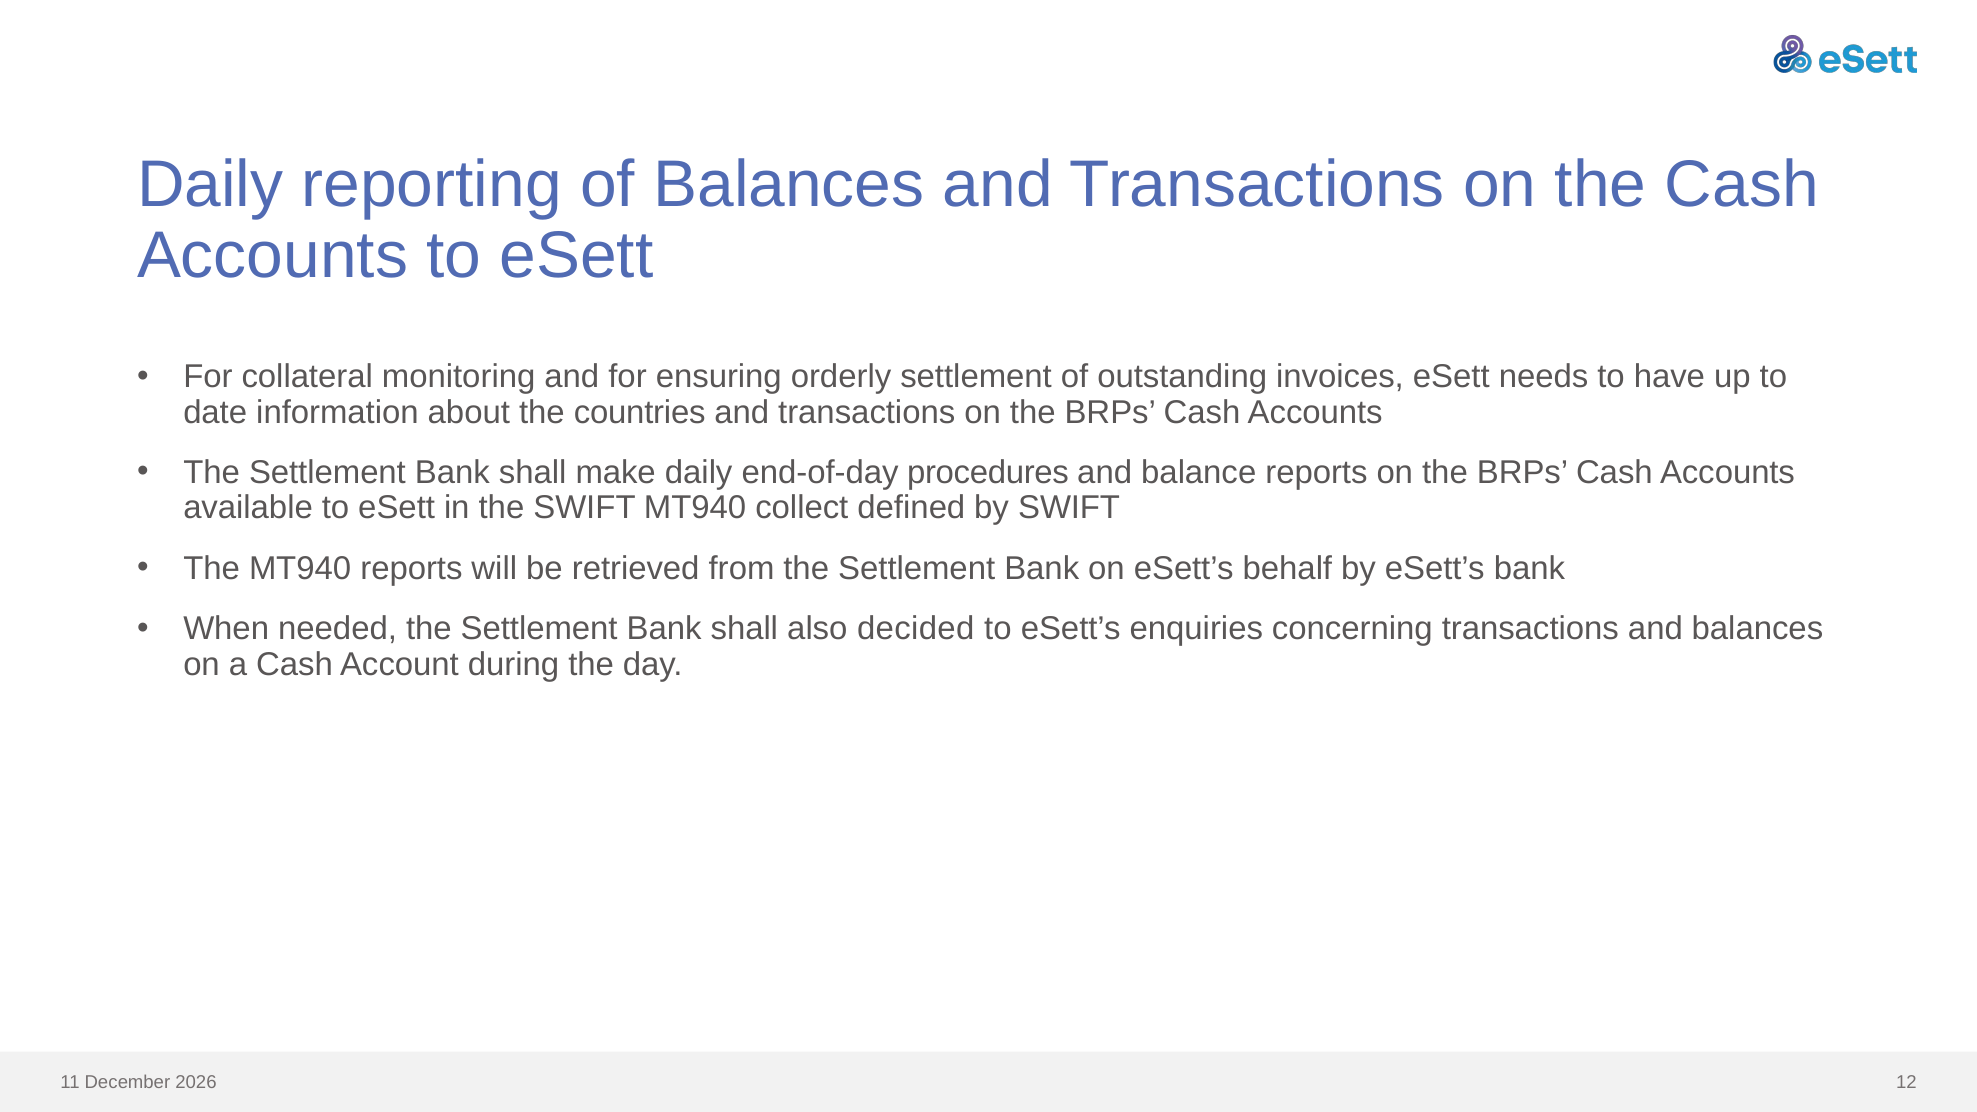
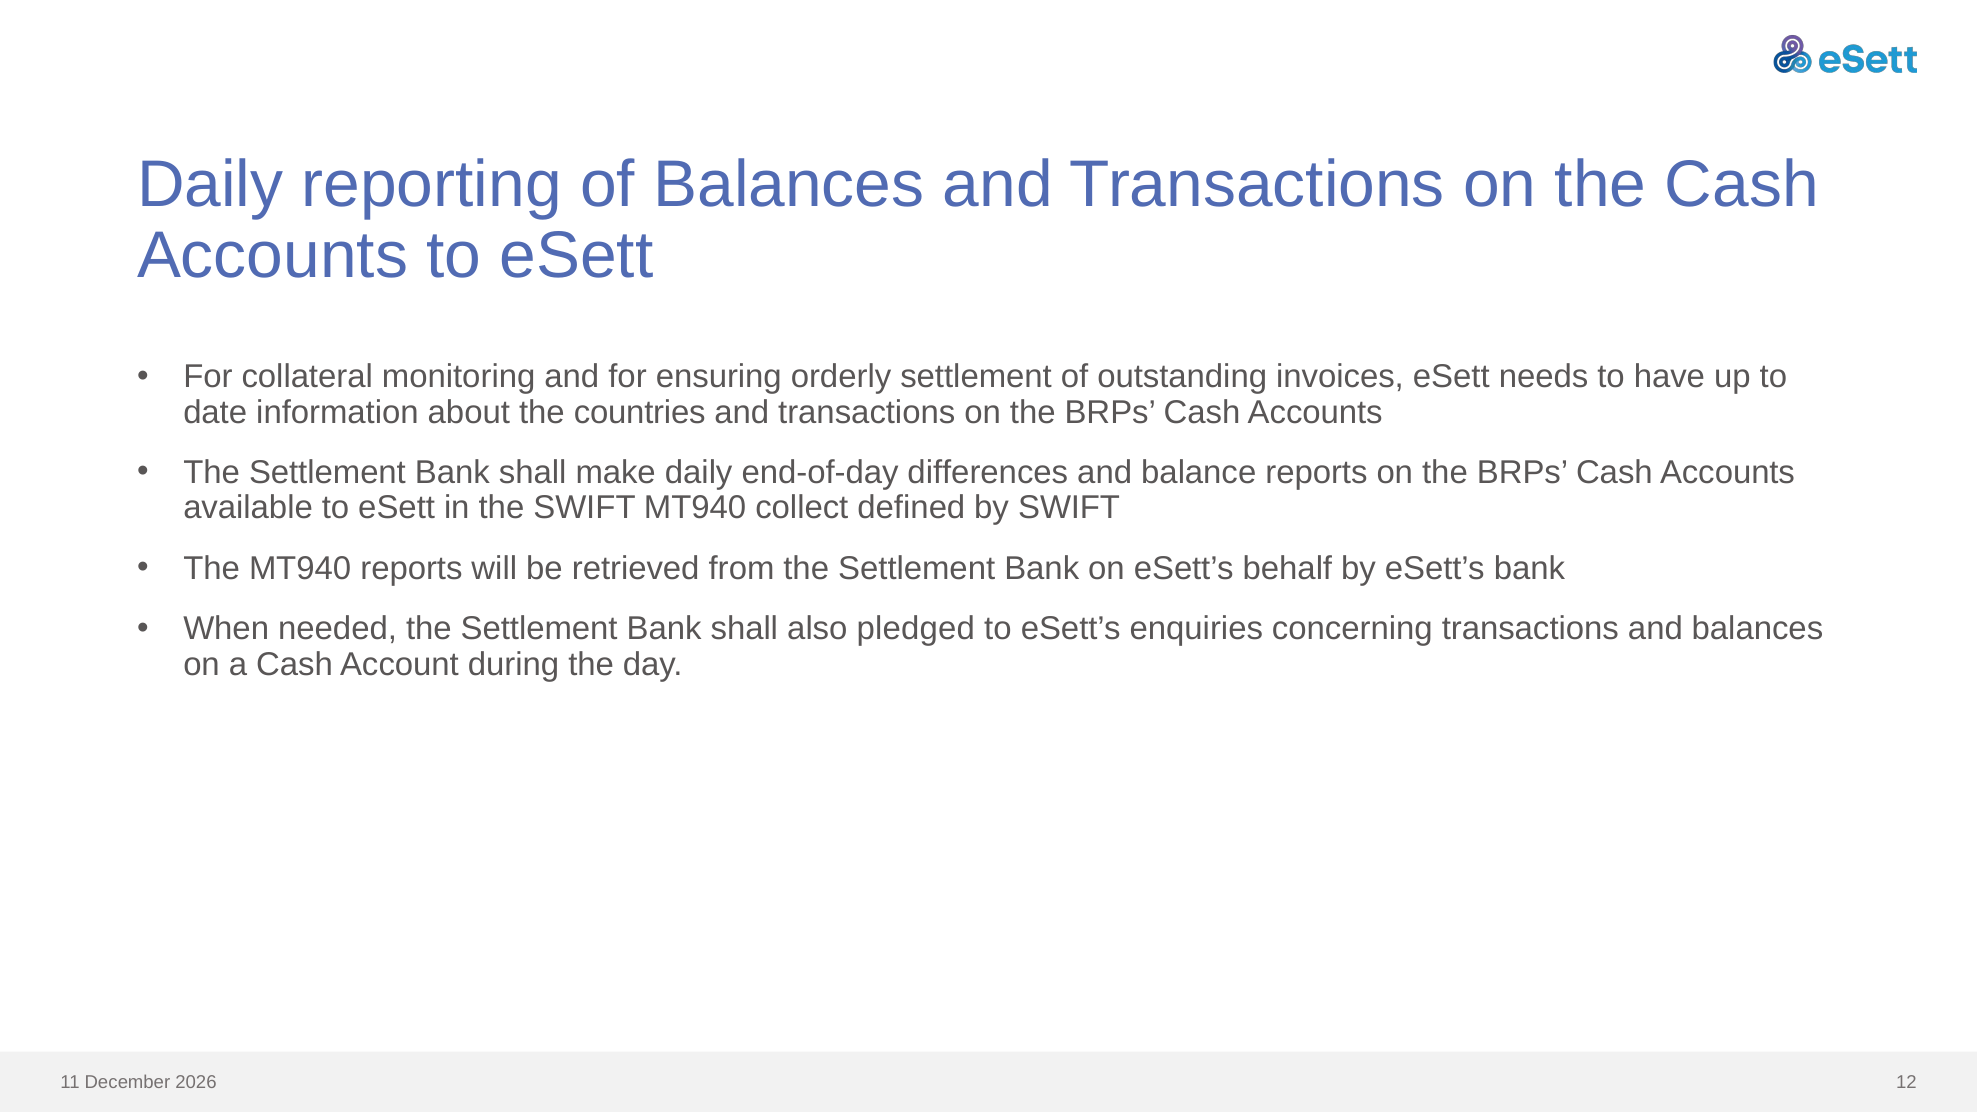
procedures: procedures -> differences (988, 472)
decided: decided -> pledged (916, 629)
